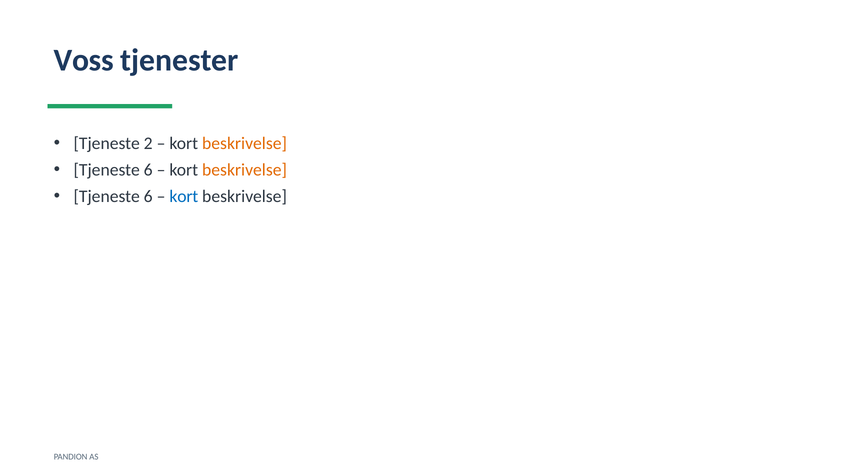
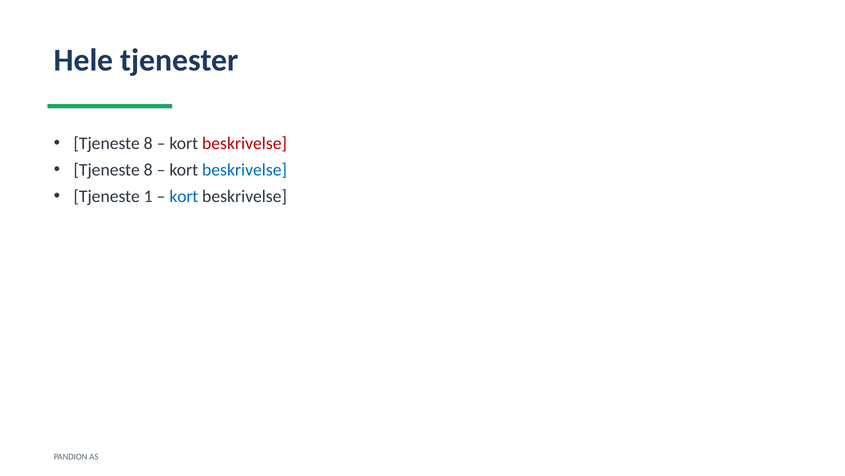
Voss: Voss -> Hele (83, 60)
2: 2 -> 8 (148, 143)
beskrivelse colour: orange -> red (245, 143)
6: 6 -> 8 (148, 170)
beskrivelse colour: orange -> blue (245, 170)
6: 6 -> 1 (148, 196)
